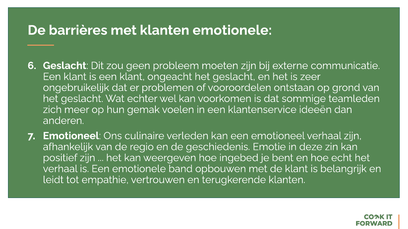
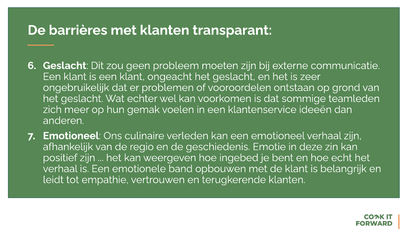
klanten emotionele: emotionele -> transparant (232, 30)
